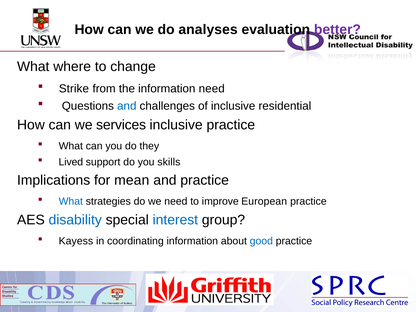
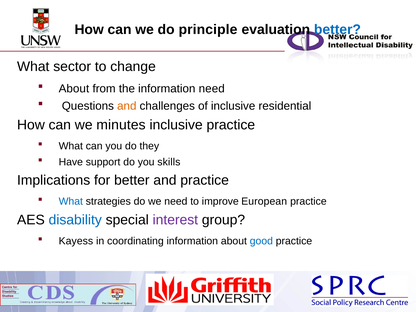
analyses: analyses -> principle (208, 30)
better colour: purple -> blue (337, 30)
where: where -> sector (72, 67)
Strike: Strike -> About (74, 89)
and colour: blue -> orange (127, 106)
services: services -> minutes (121, 125)
Lived: Lived -> Have (71, 162)
for mean: mean -> better (132, 180)
interest colour: blue -> purple (175, 220)
